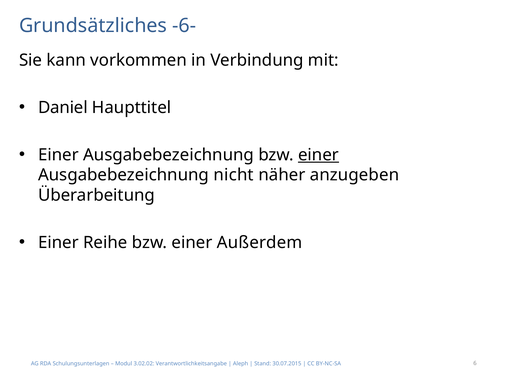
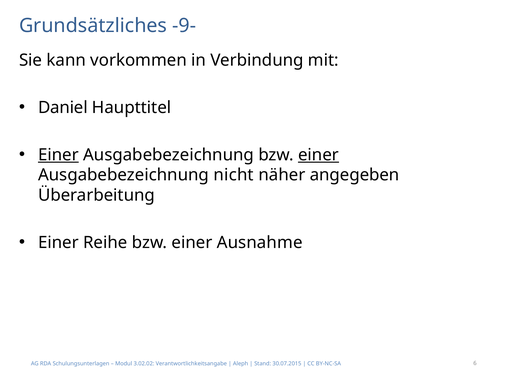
-6-: -6- -> -9- (184, 26)
Einer underline: none -> present (58, 155)
anzugeben: anzugeben -> angegeben (355, 175)
Außerdem: Außerdem -> Ausnahme (260, 243)
